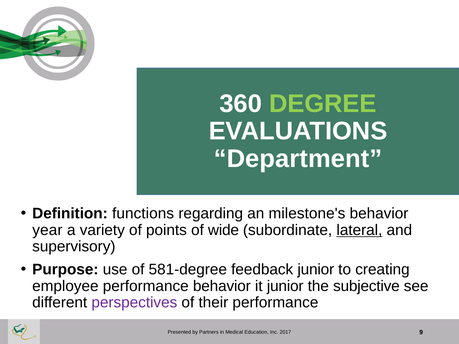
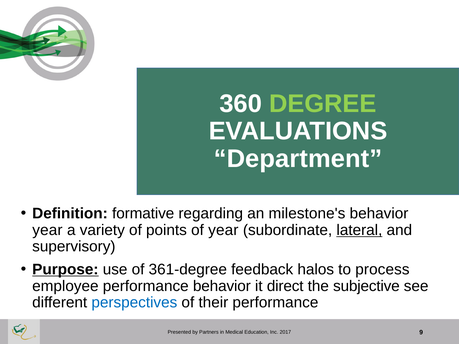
functions: functions -> formative (143, 214)
of wide: wide -> year (223, 230)
Purpose underline: none -> present (65, 270)
581-degree: 581-degree -> 361-degree (188, 270)
feedback junior: junior -> halos (316, 270)
creating: creating -> process (382, 270)
it junior: junior -> direct (285, 286)
perspectives colour: purple -> blue (134, 303)
